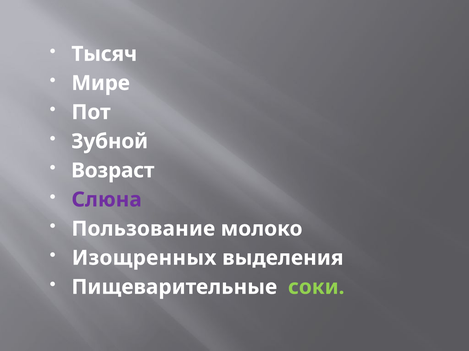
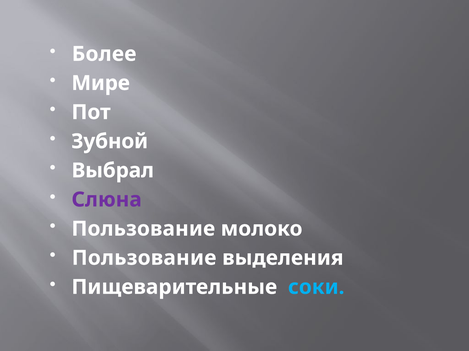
Тысяч: Тысяч -> Более (104, 54)
Возраст: Возраст -> Выбрал (113, 171)
Изощренных: Изощренных -> Пользование (144, 258)
соки colour: light green -> light blue (316, 288)
